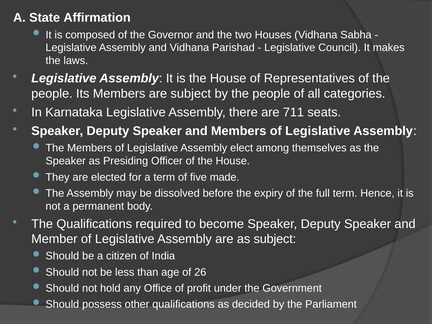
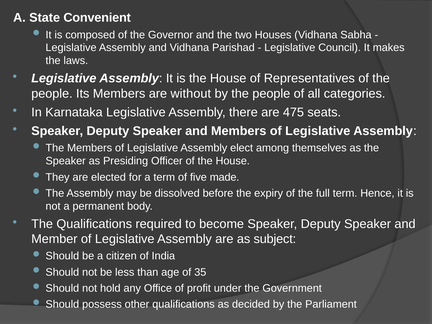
Affirmation: Affirmation -> Convenient (97, 18)
are subject: subject -> without (191, 94)
711: 711 -> 475 (293, 112)
26: 26 -> 35 (200, 272)
